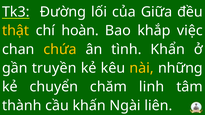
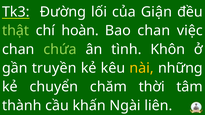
Giữa: Giữa -> Giận (156, 12)
thật colour: yellow -> light green (16, 31)
Bao khắp: khắp -> chan (154, 31)
chứa colour: yellow -> light green (60, 49)
Khẩn: Khẩn -> Khôn (168, 49)
linh: linh -> thời (152, 87)
